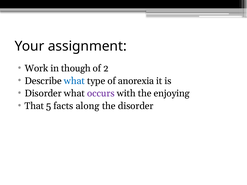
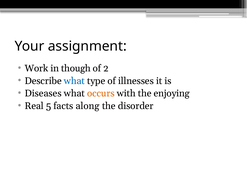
anorexia: anorexia -> illnesses (136, 81)
Disorder: Disorder -> Diseases (43, 94)
occurs colour: purple -> orange (101, 94)
That: That -> Real (34, 106)
